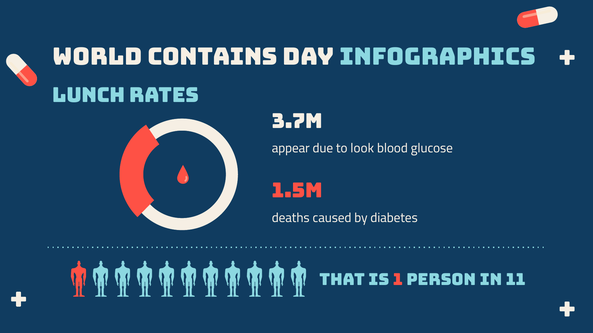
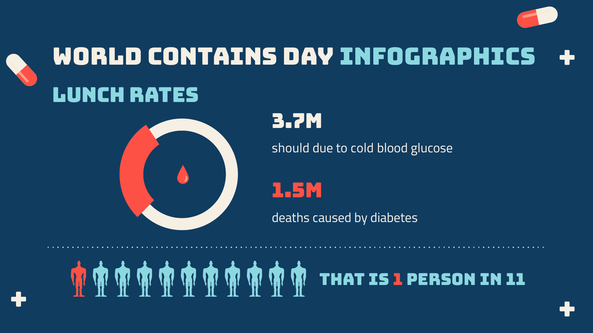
appear: appear -> should (291, 149)
look: look -> cold (362, 149)
